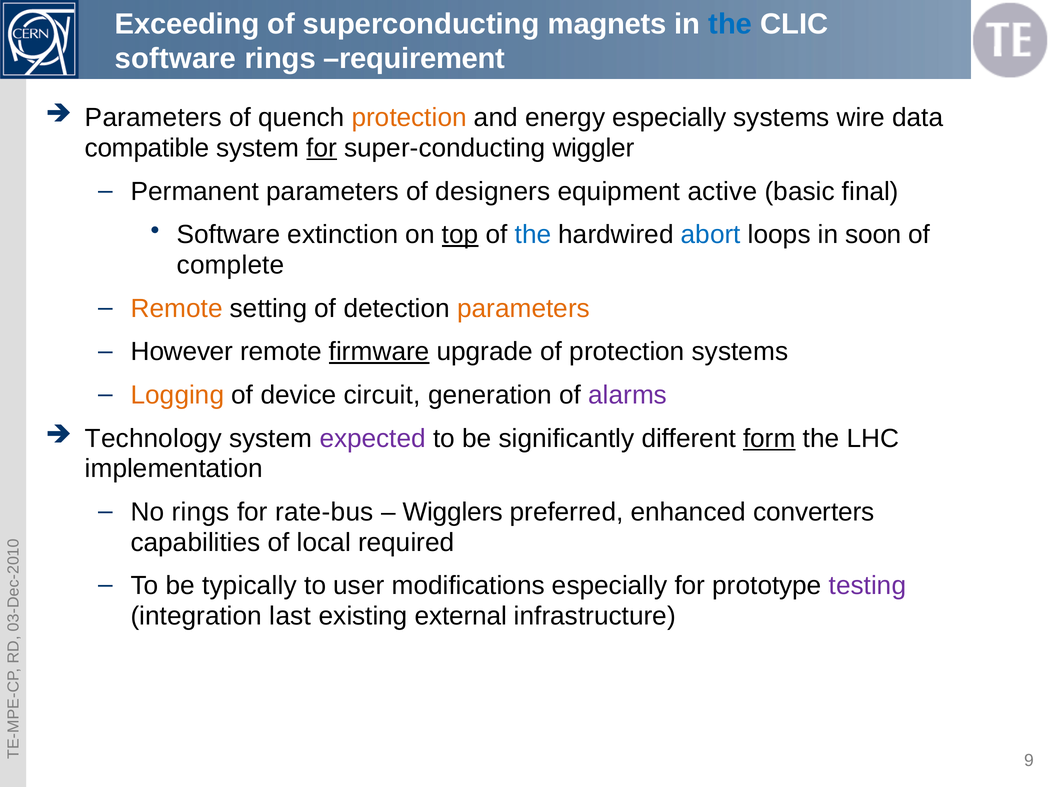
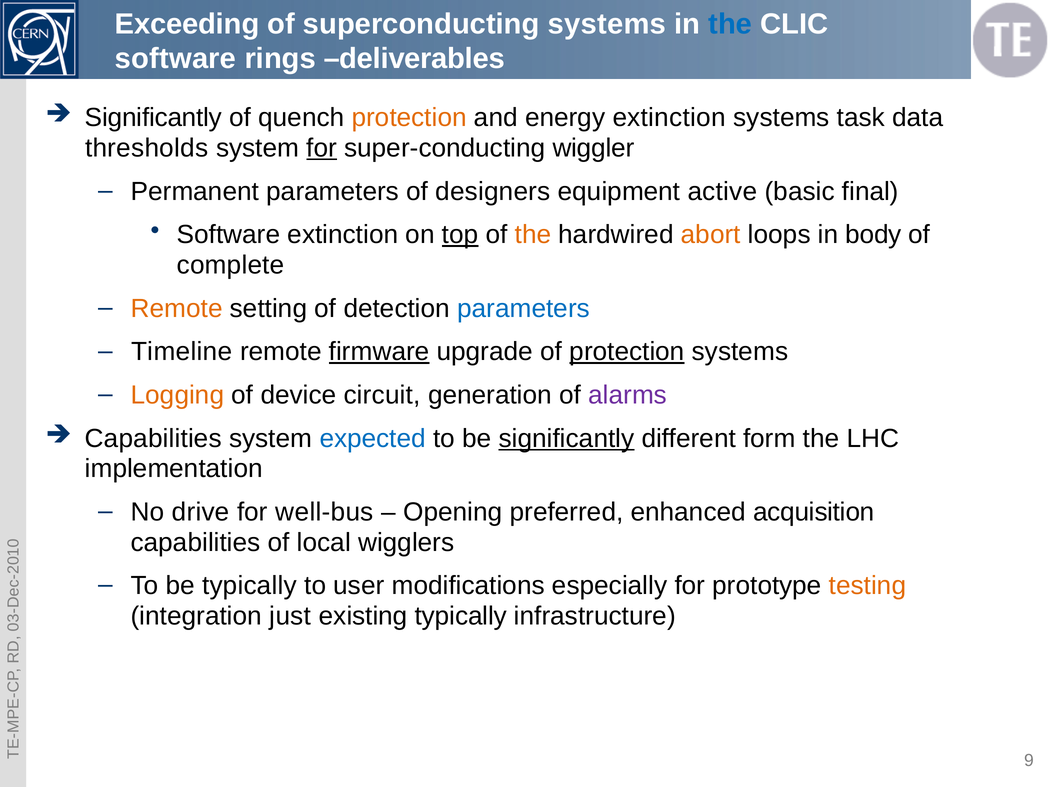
superconducting magnets: magnets -> systems (607, 24)
requirement: requirement -> deliverables (414, 59)
Parameters: Parameters -> Significantly (154, 118)
energy especially: especially -> extinction (669, 118)
wire: wire -> task (861, 118)
compatible: compatible -> thresholds (147, 148)
the colour: blue -> orange (533, 235)
abort colour: blue -> orange (711, 235)
soon: soon -> body (874, 235)
parameters colour: orange -> blue (524, 309)
However: However -> Timeline (182, 352)
protection underline: none -> present (627, 352)
Technology: Technology -> Capabilities (153, 439)
expected colour: purple -> blue (373, 439)
significantly underline: none -> present (567, 439)
form underline: present -> none (769, 439)
No rings: rings -> drive (201, 512)
rate-bus: rate-bus -> well-bus (324, 512)
Wigglers: Wigglers -> Opening (453, 512)
converters: converters -> acquisition (814, 512)
required: required -> wigglers (406, 543)
testing colour: purple -> orange (867, 586)
last: last -> just (290, 616)
existing external: external -> typically (461, 616)
